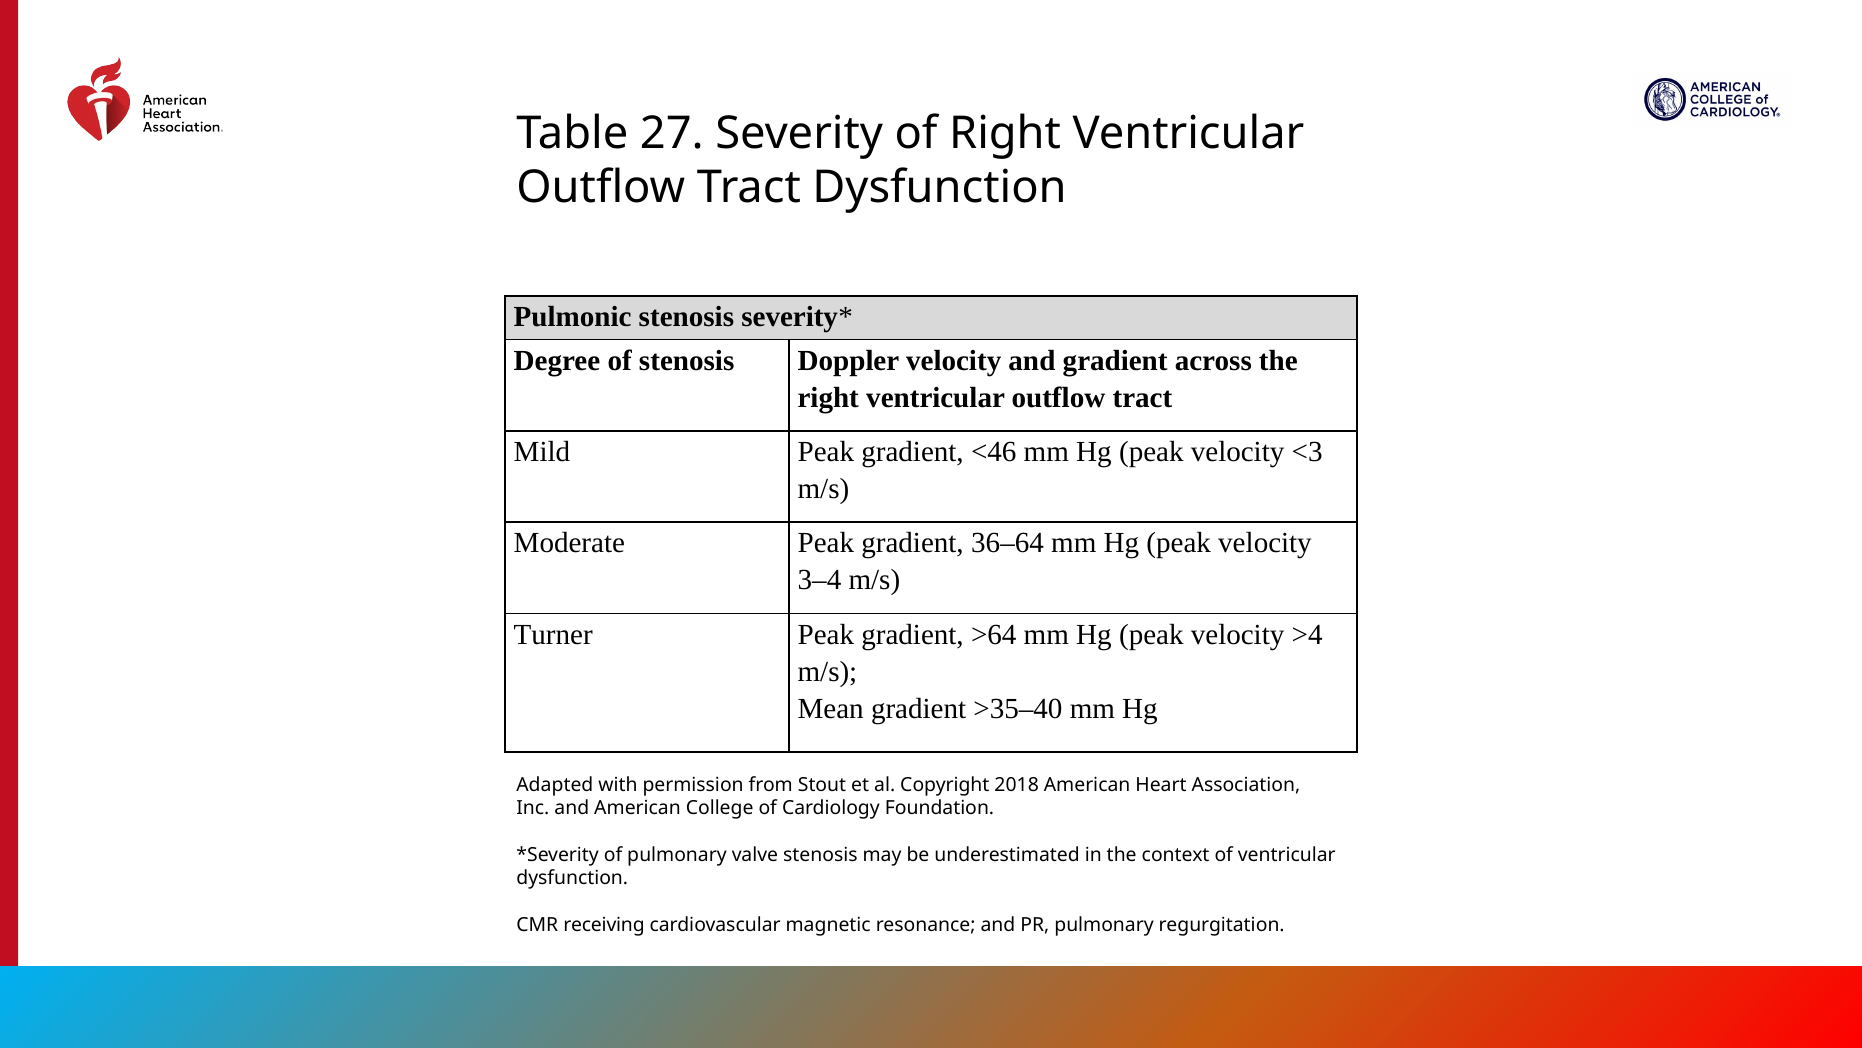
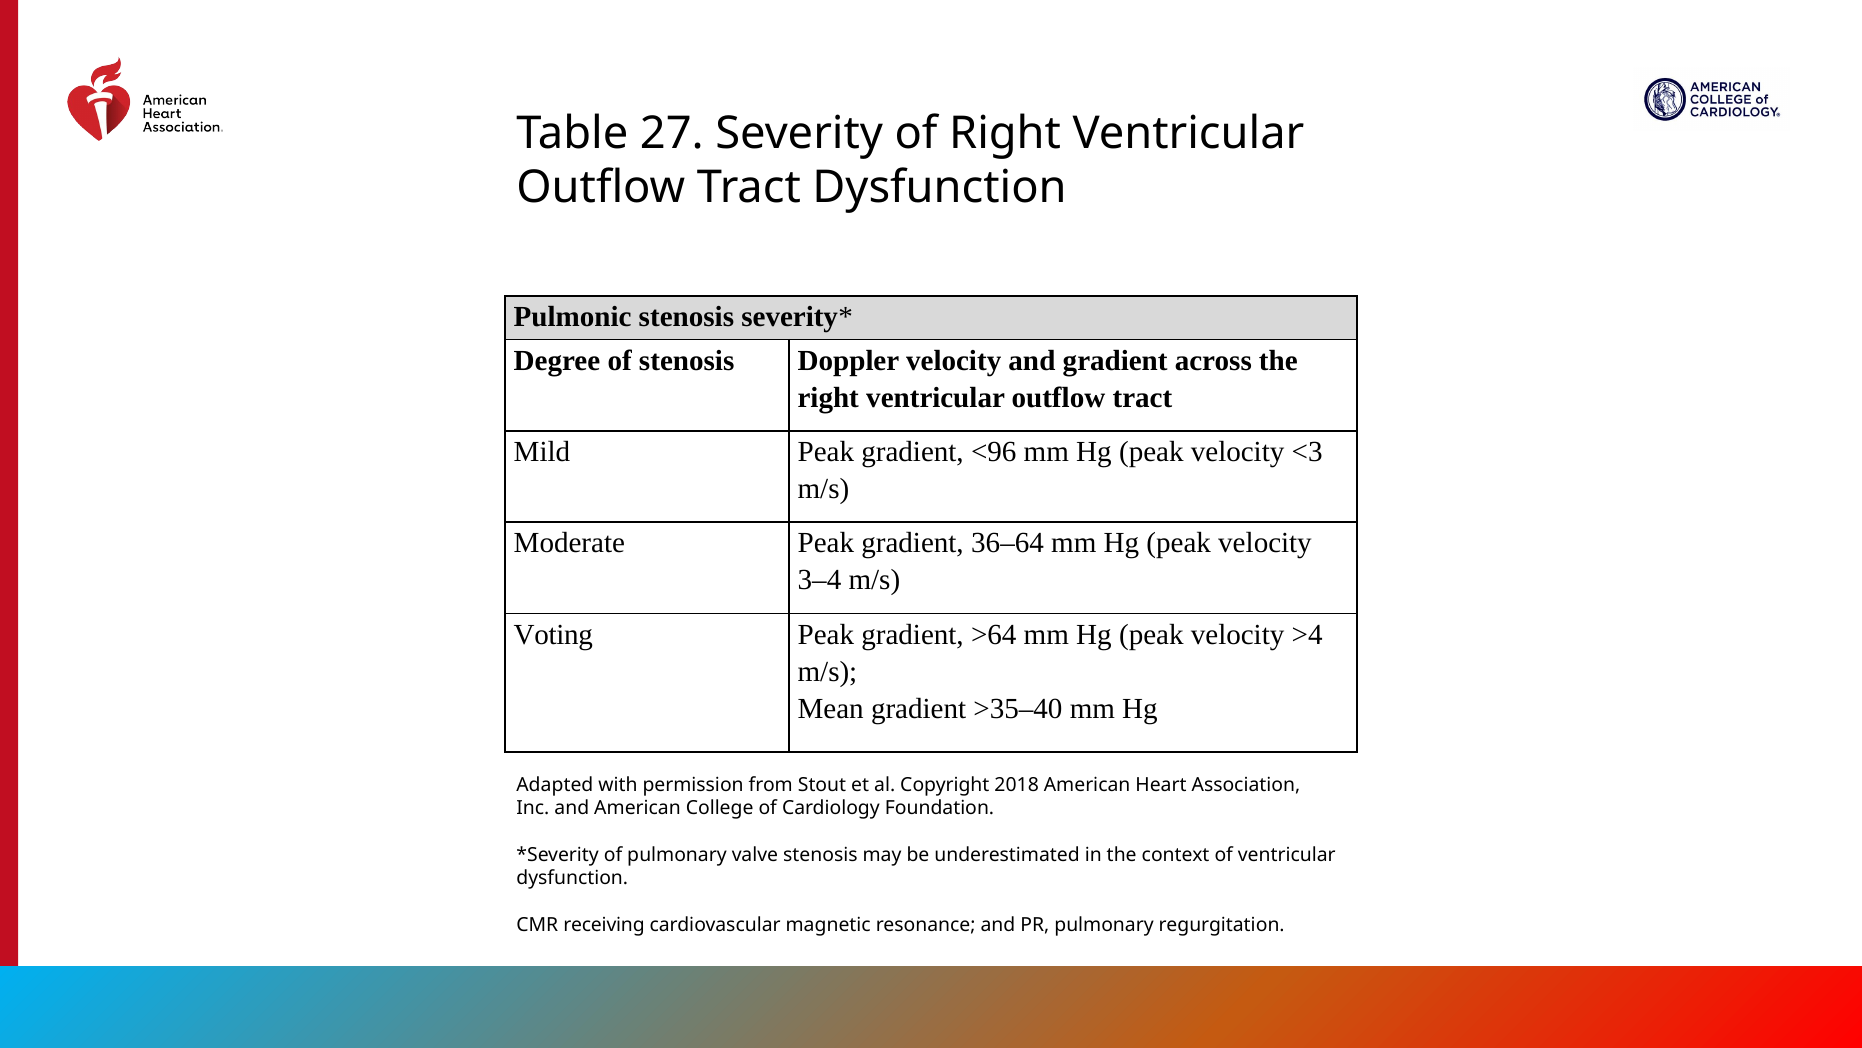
<46: <46 -> <96 (994, 452)
Turner: Turner -> Voting (553, 634)
